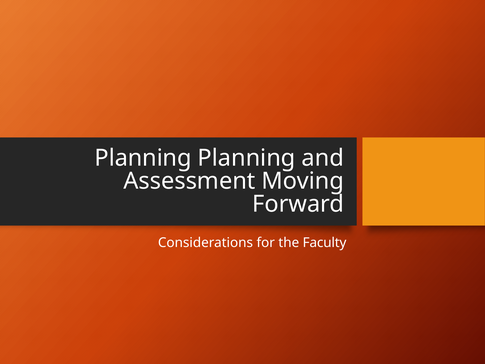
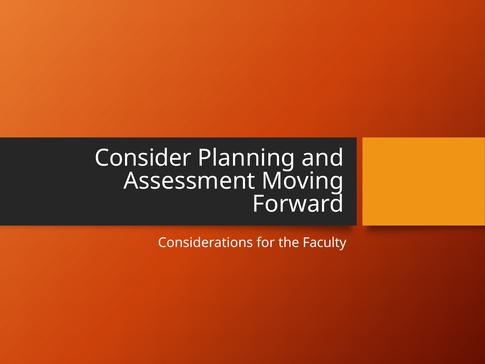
Planning: Planning -> Consider (143, 158)
